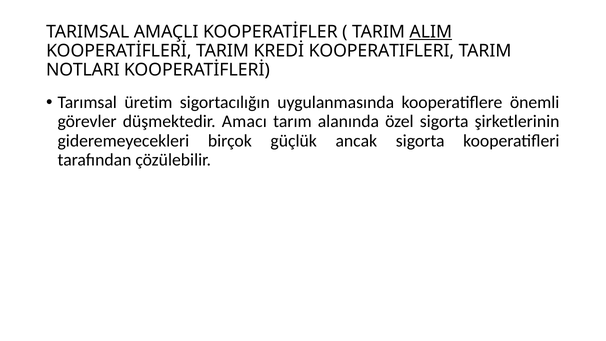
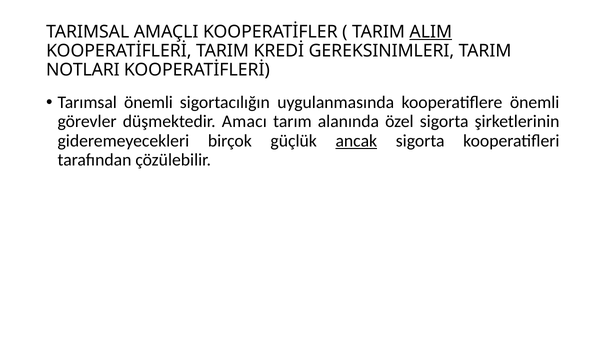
KREDİ KOOPERATIFLERI: KOOPERATIFLERI -> GEREKSINIMLERI (381, 51)
Tarımsal üretim: üretim -> önemli (148, 102)
ancak underline: none -> present (356, 141)
